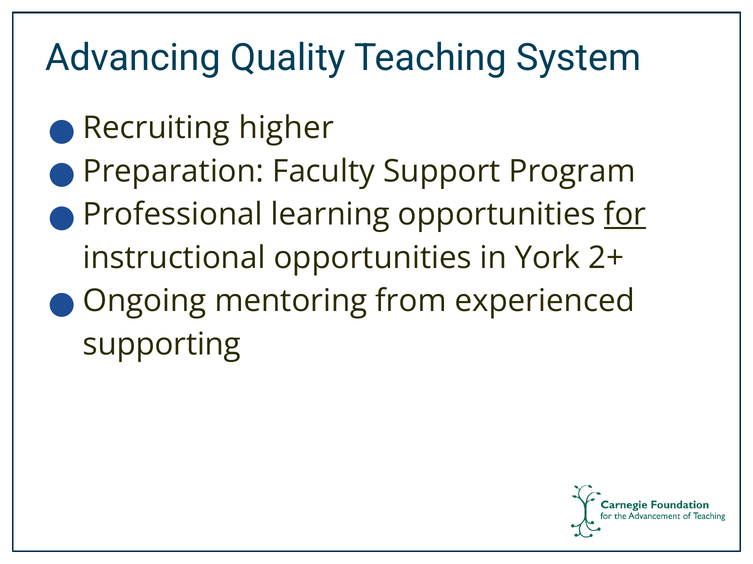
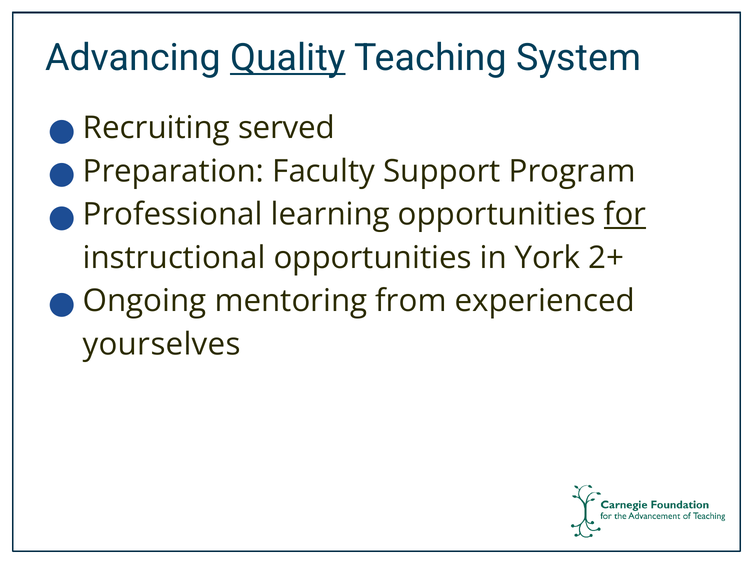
Quality underline: none -> present (288, 58)
higher: higher -> served (287, 128)
supporting: supporting -> yourselves (162, 345)
